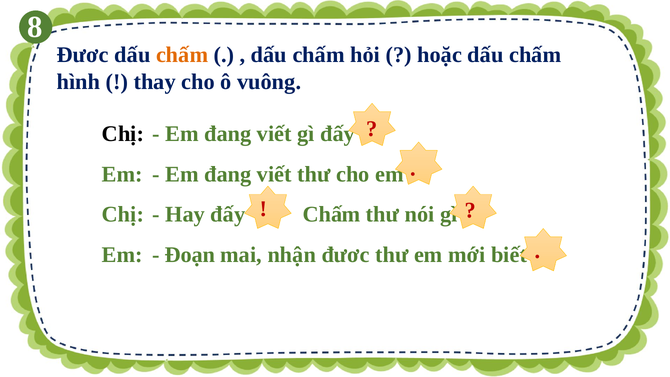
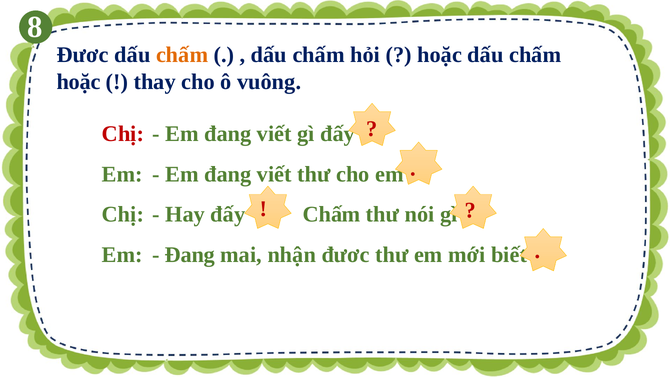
hình: hình -> hoặc (79, 82)
Chị colour: black -> red (123, 134)
Đoạn: Đoạn -> Đang (190, 255)
